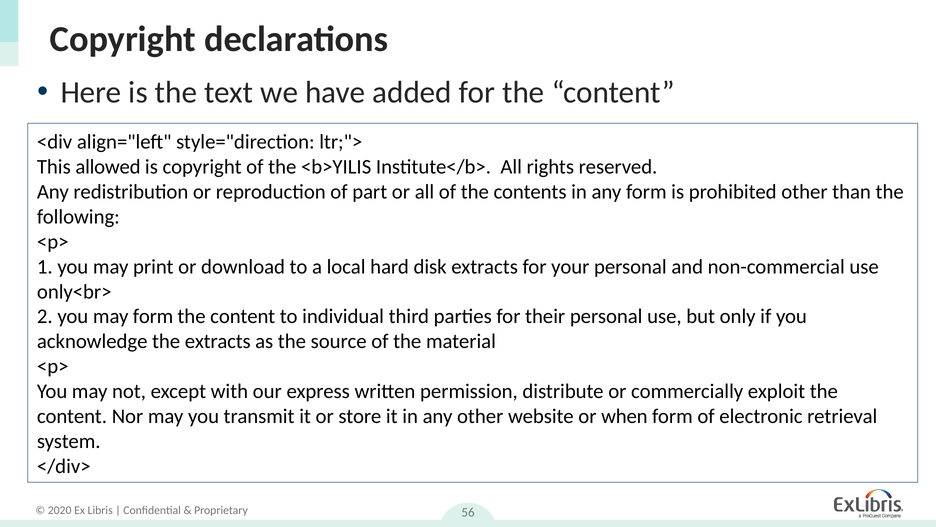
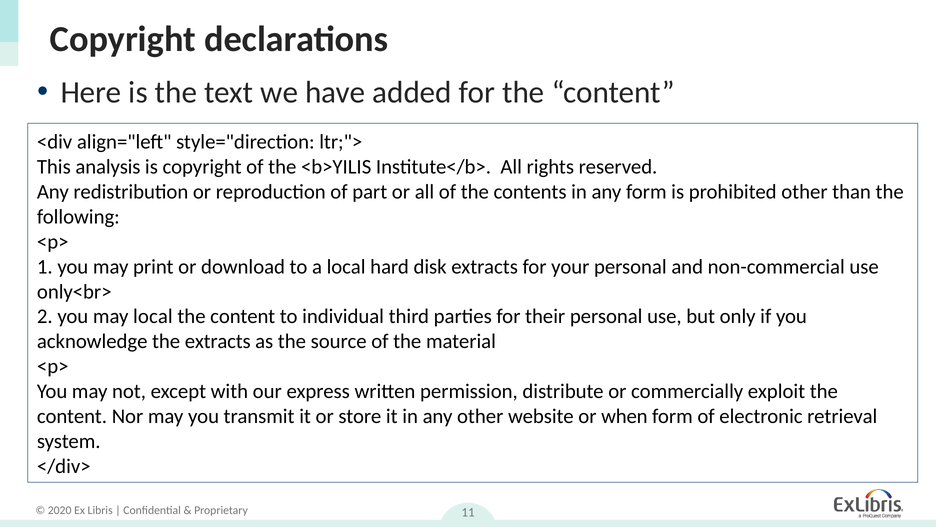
allowed: allowed -> analysis (108, 167)
may form: form -> local (153, 316)
56: 56 -> 11 (468, 512)
